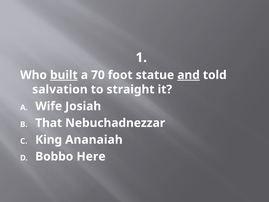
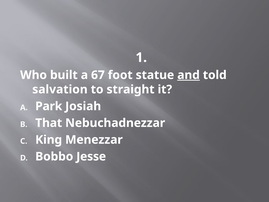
built underline: present -> none (64, 75)
70: 70 -> 67 (98, 75)
Wife: Wife -> Park (49, 106)
Ananaiah: Ananaiah -> Menezzar (94, 140)
Here: Here -> Jesse (91, 156)
